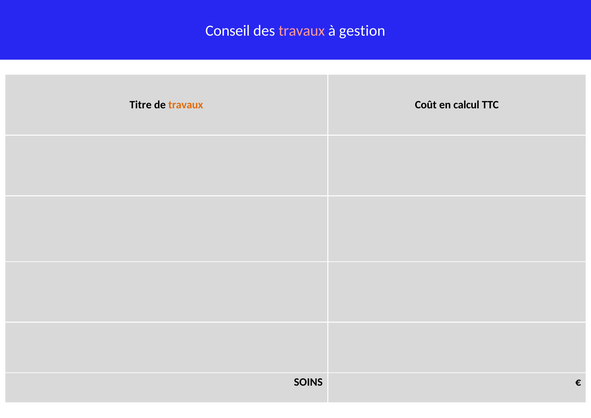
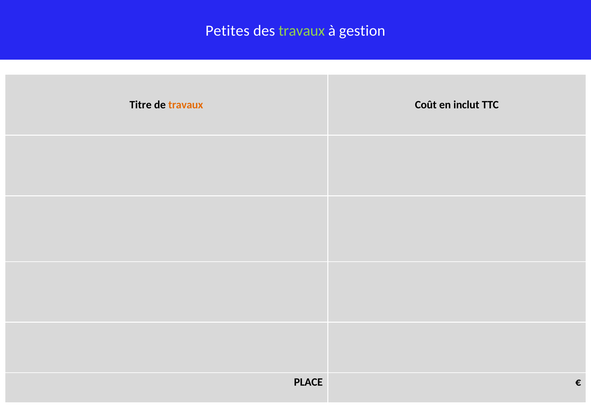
Conseil: Conseil -> Petites (228, 31)
travaux colour: pink -> light green (302, 31)
calcul: calcul -> inclut (466, 105)
SOINS: SOINS -> PLACE (308, 382)
